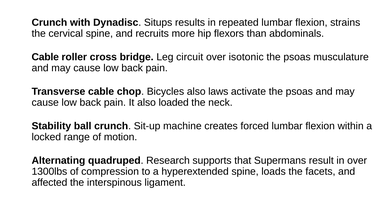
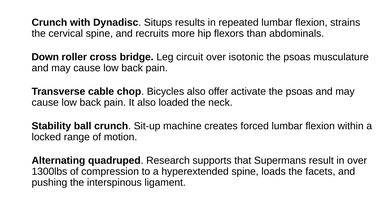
Cable: Cable -> Down (45, 57)
laws: laws -> offer (218, 91)
affected: affected -> pushing (49, 183)
